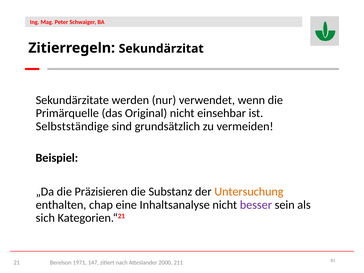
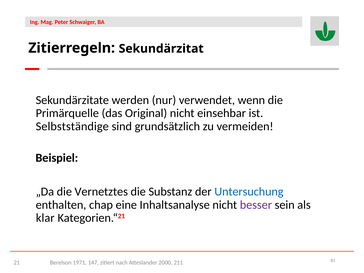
Präzisieren: Präzisieren -> Vernetztes (101, 192)
Untersuchung colour: orange -> blue (249, 192)
sich: sich -> klar (45, 218)
